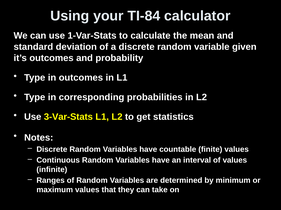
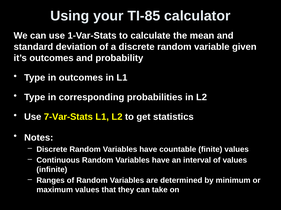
TI-84: TI-84 -> TI-85 (144, 16)
3-Var-Stats: 3-Var-Stats -> 7-Var-Stats (68, 117)
